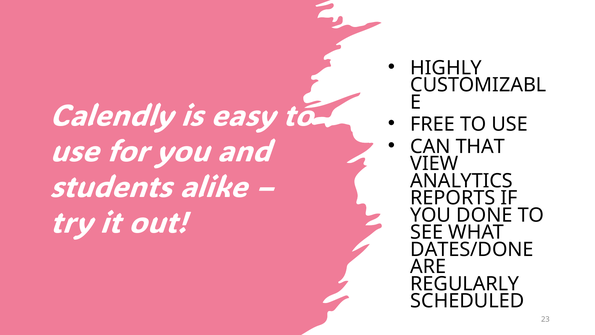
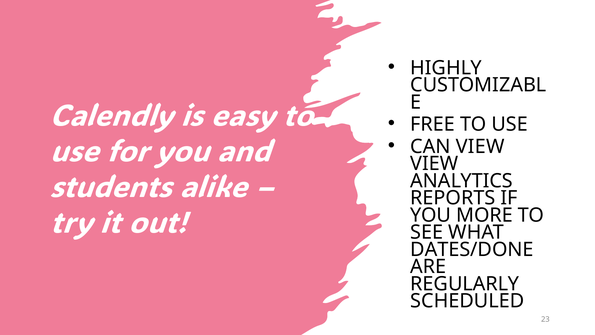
CAN THAT: THAT -> VIEW (480, 146)
DONE: DONE -> MORE (485, 215)
